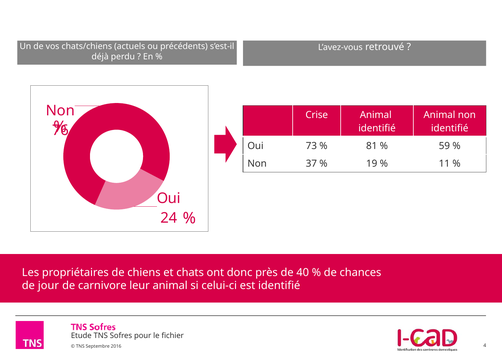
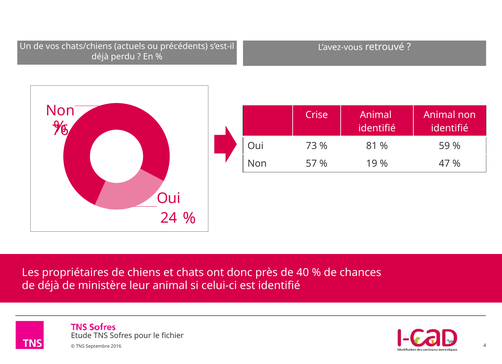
37: 37 -> 57 (311, 163)
11: 11 -> 47 (444, 163)
de jour: jour -> déjà (49, 285)
carnivore: carnivore -> ministère (102, 285)
